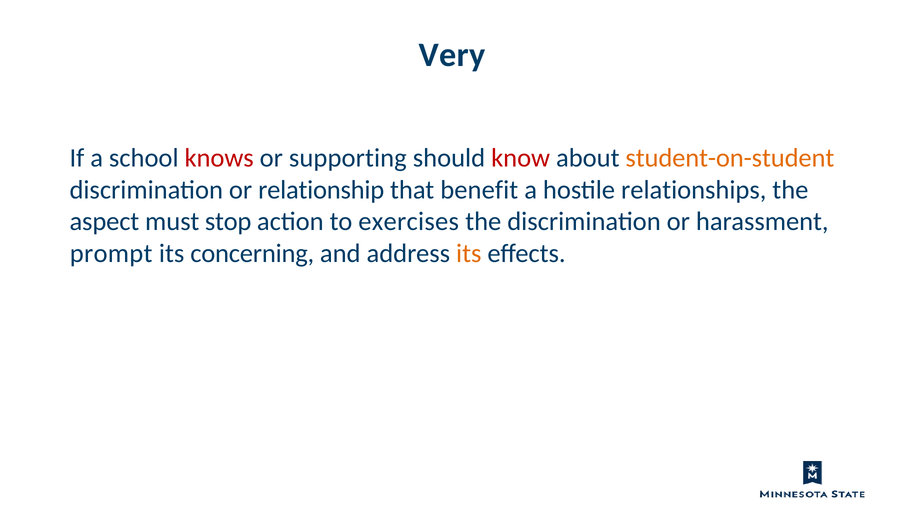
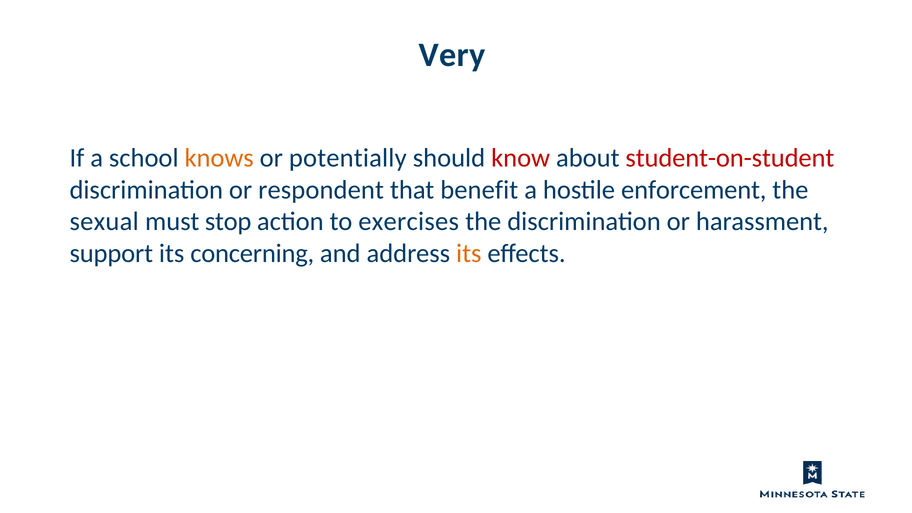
knows colour: red -> orange (219, 158)
supporting: supporting -> potentially (348, 158)
student-on-student colour: orange -> red (730, 158)
relationship: relationship -> respondent (321, 190)
relationships: relationships -> enforcement (694, 190)
aspect: aspect -> sexual (104, 222)
prompt: prompt -> support (111, 254)
